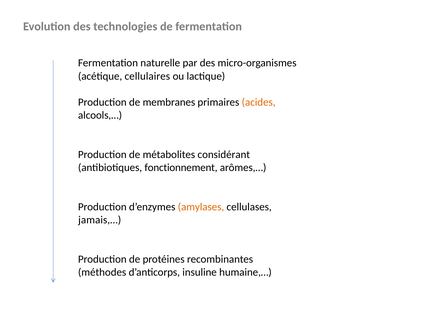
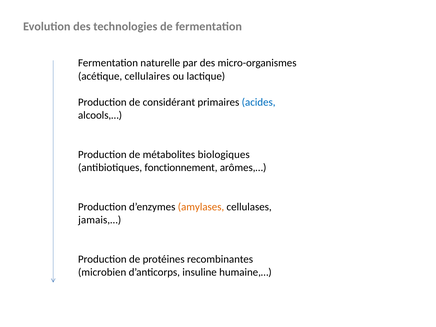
membranes: membranes -> considérant (169, 102)
acides colour: orange -> blue (259, 102)
considérant: considérant -> biologiques (224, 155)
méthodes: méthodes -> microbien (102, 272)
